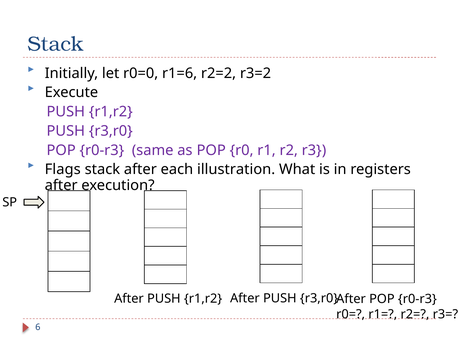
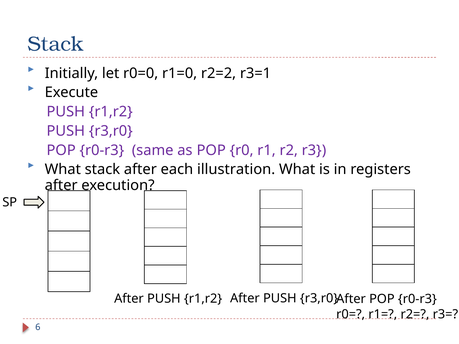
r1=6: r1=6 -> r1=0 (180, 73)
r3=2: r3=2 -> r3=1 (256, 73)
Flags: Flags -> What (63, 170)
